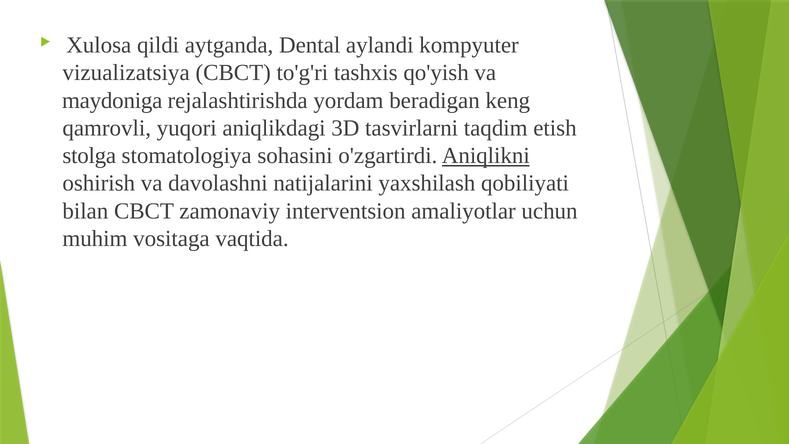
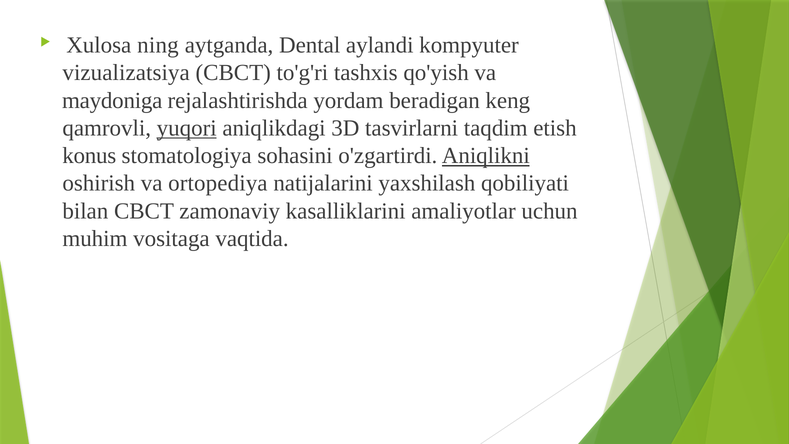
qildi: qildi -> ning (158, 45)
yuqori underline: none -> present (187, 128)
stolga: stolga -> konus (89, 156)
davolashni: davolashni -> ortopediya (218, 183)
interventsion: interventsion -> kasalliklarini (346, 211)
